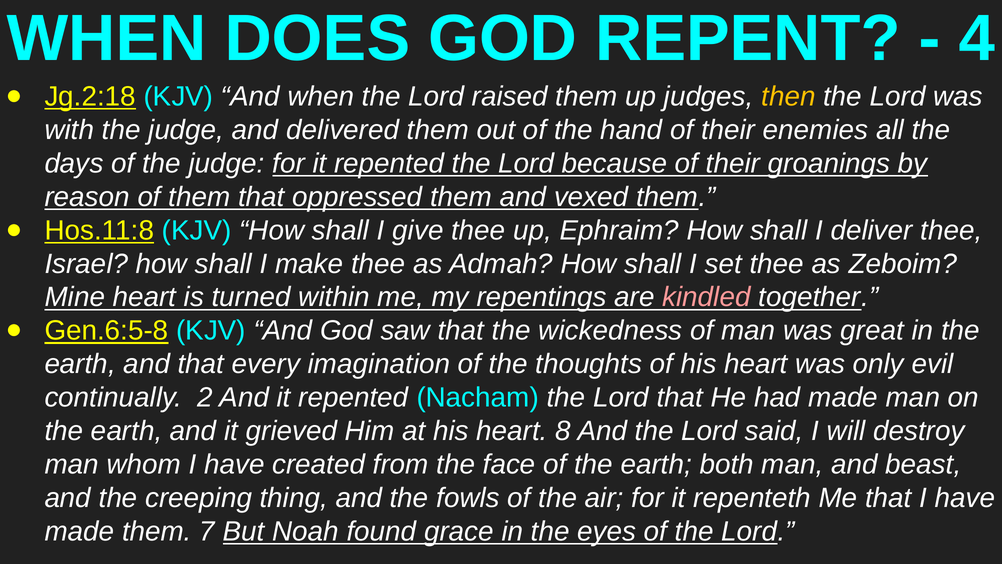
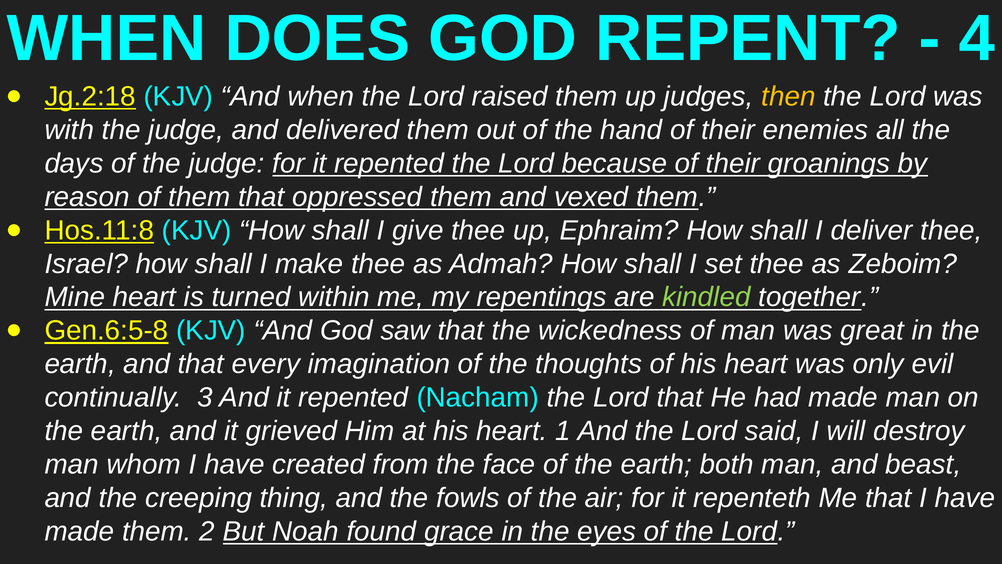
kindled colour: pink -> light green (706, 297)
2: 2 -> 3 (205, 397)
8: 8 -> 1 (563, 431)
7: 7 -> 2 (207, 531)
